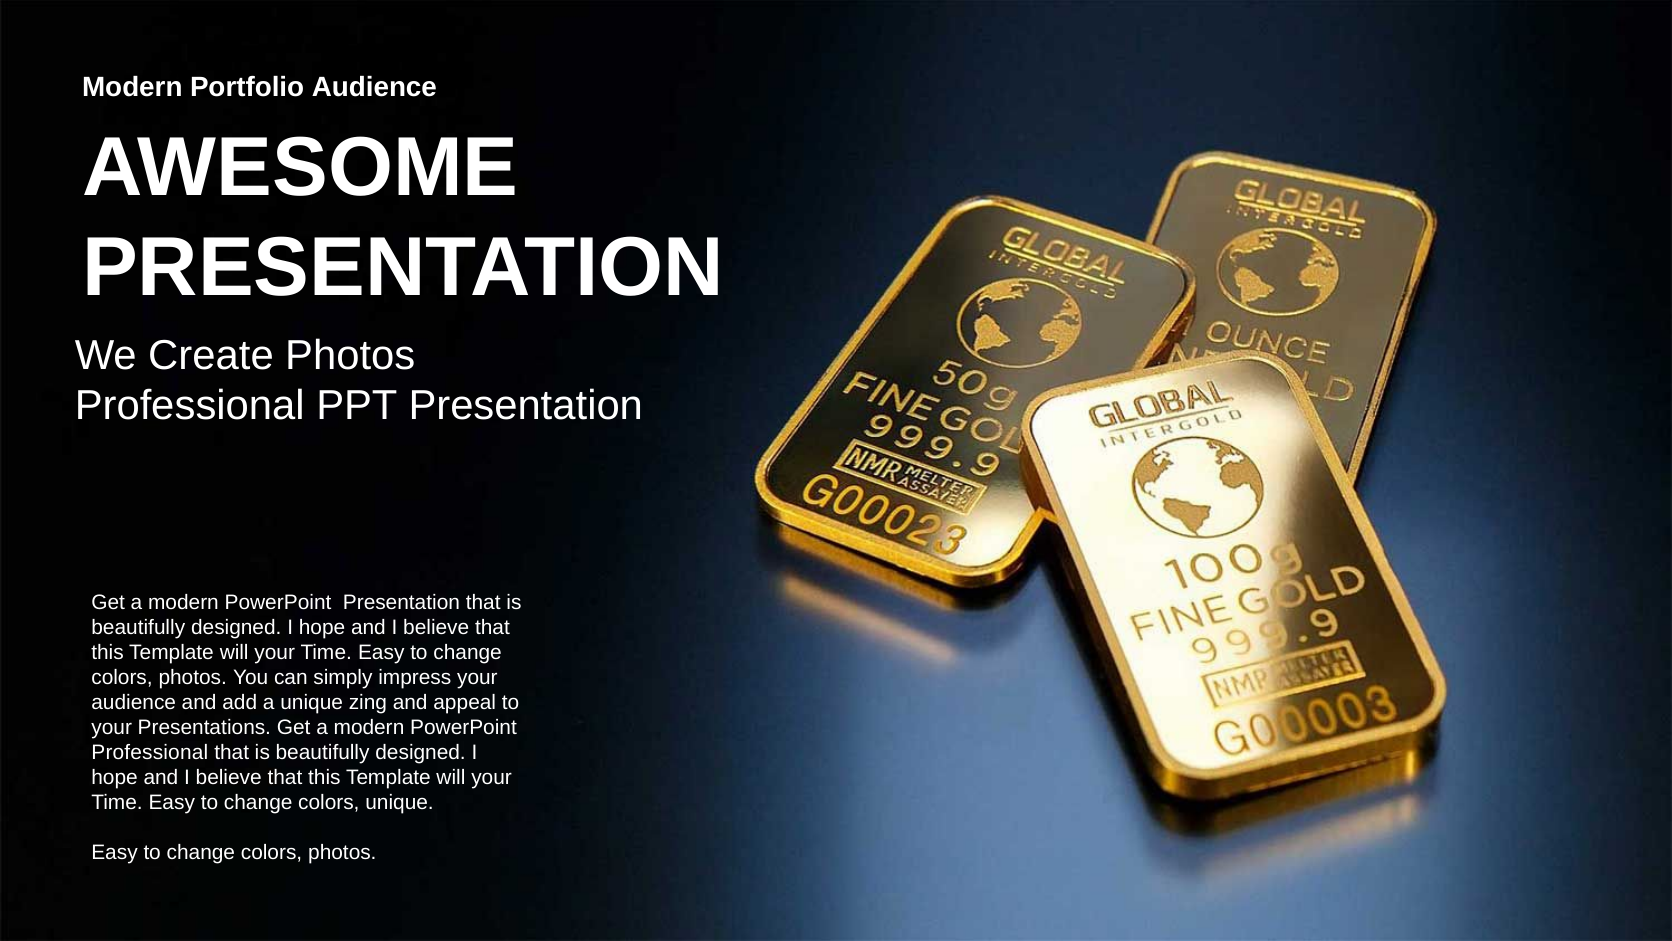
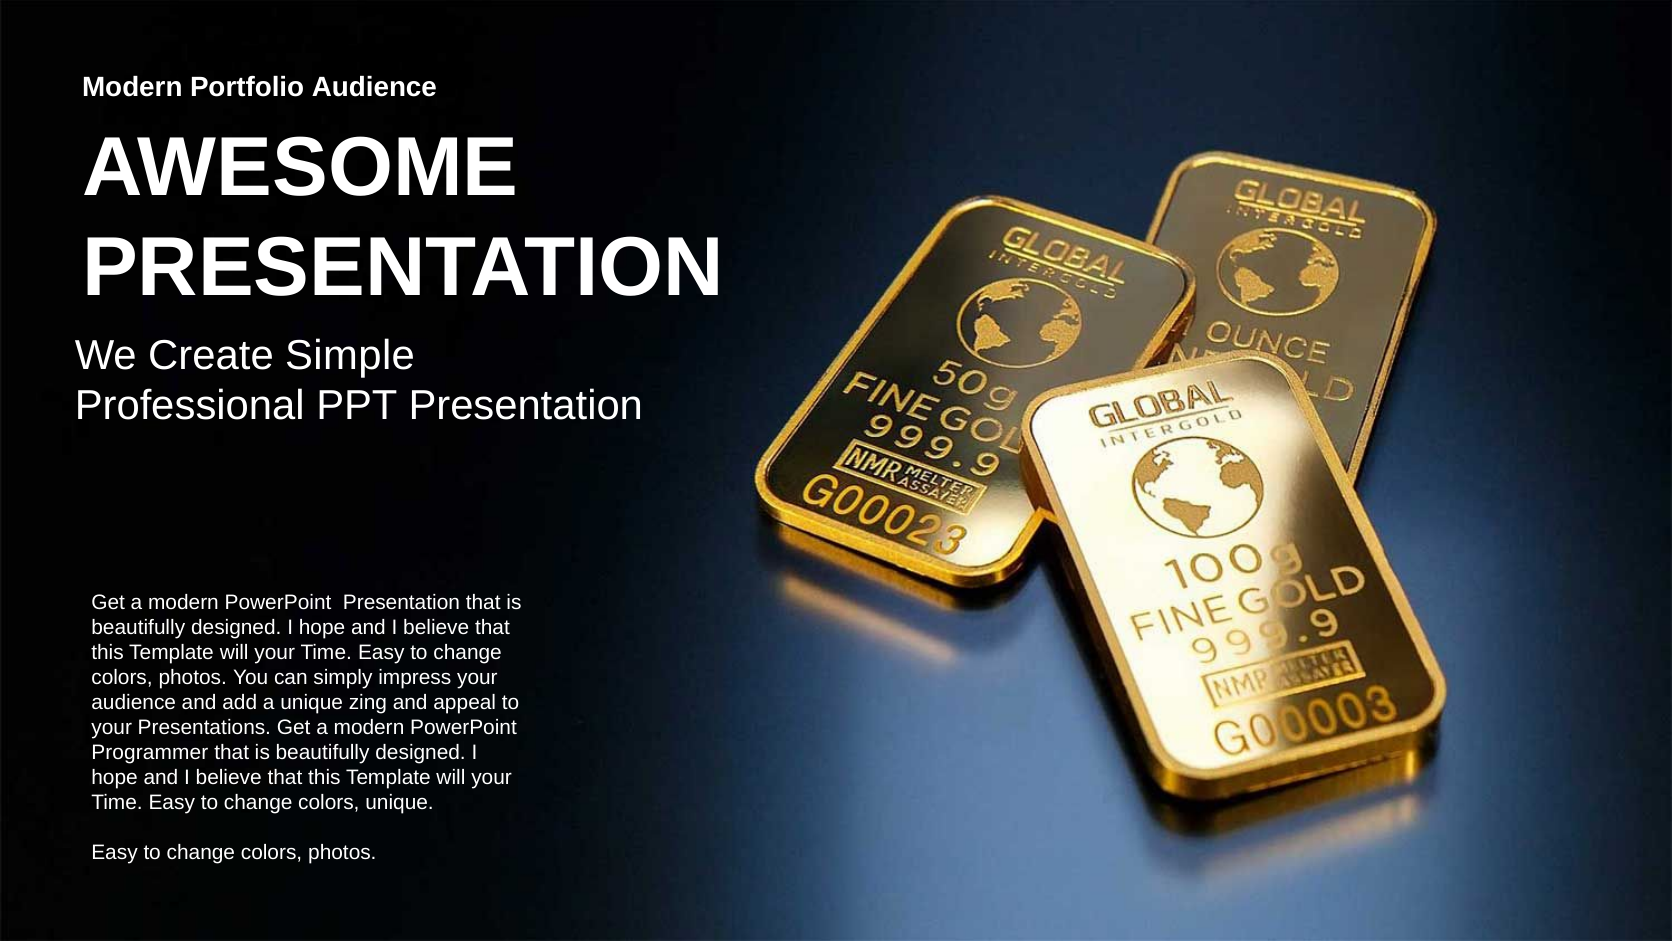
Create Photos: Photos -> Simple (350, 356)
Professional: Professional -> Programmer (150, 752)
